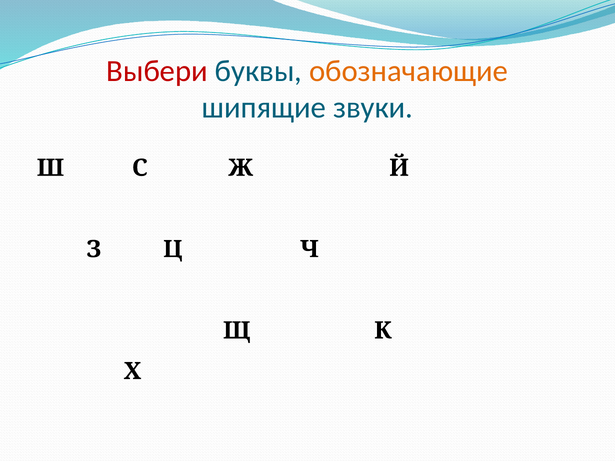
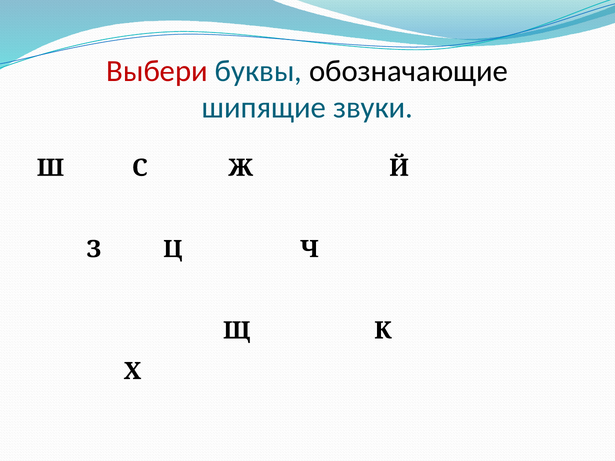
обозначающие colour: orange -> black (409, 71)
